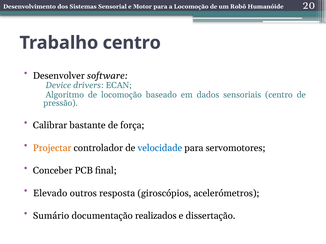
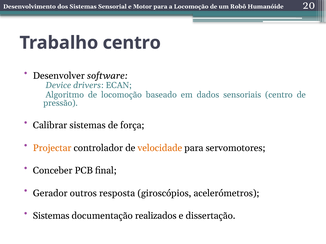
Calibrar bastante: bastante -> sistemas (88, 126)
velocidade colour: blue -> orange (160, 148)
Elevado: Elevado -> Gerador (50, 194)
Sumário: Sumário -> Sistemas (51, 216)
